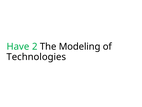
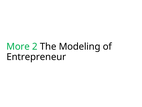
Have: Have -> More (18, 46)
Technologies: Technologies -> Entrepreneur (36, 57)
